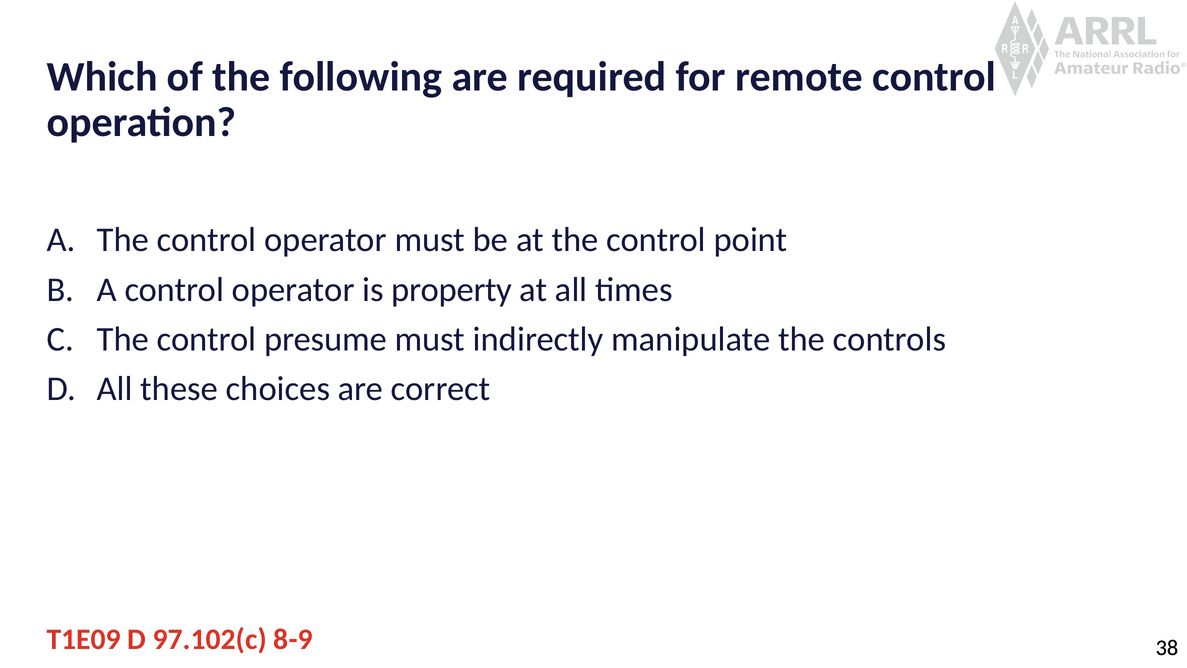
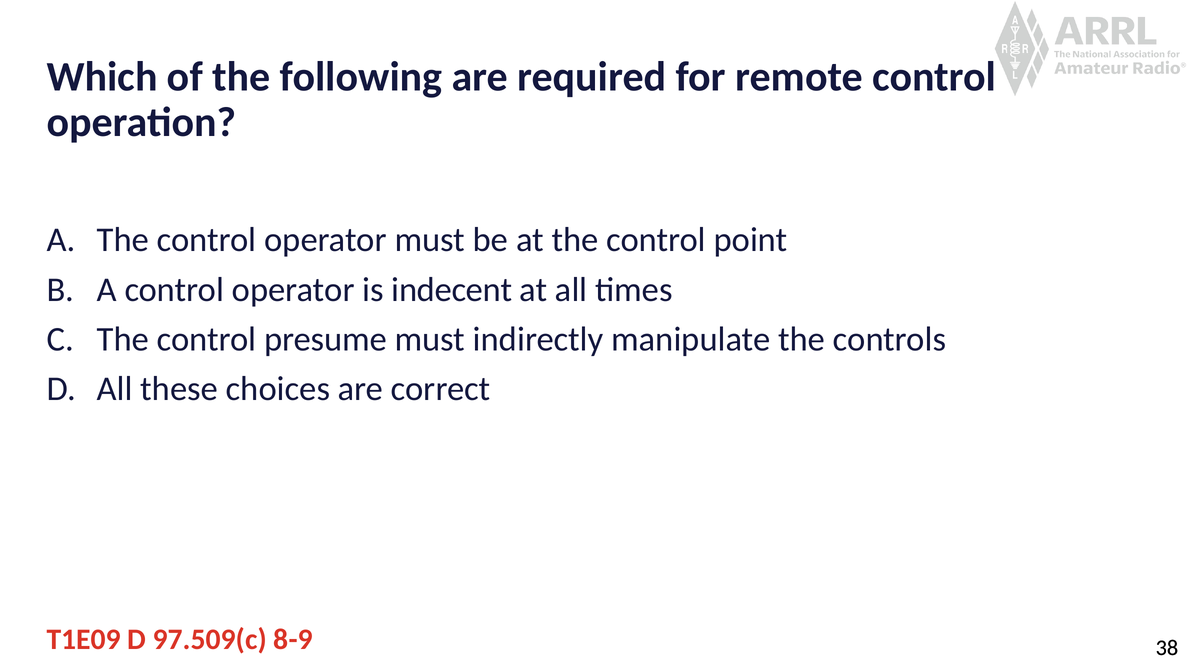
property: property -> indecent (452, 289)
97.102(c: 97.102(c -> 97.509(c (210, 639)
